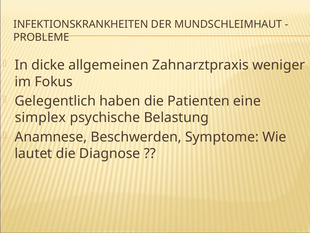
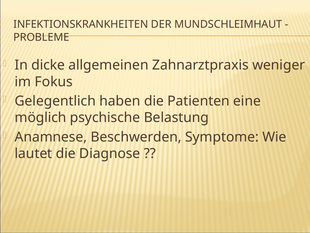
simplex: simplex -> möglich (41, 117)
